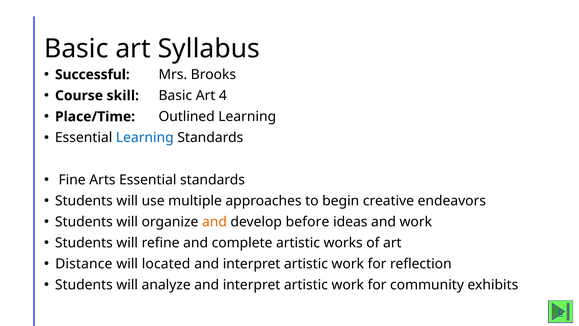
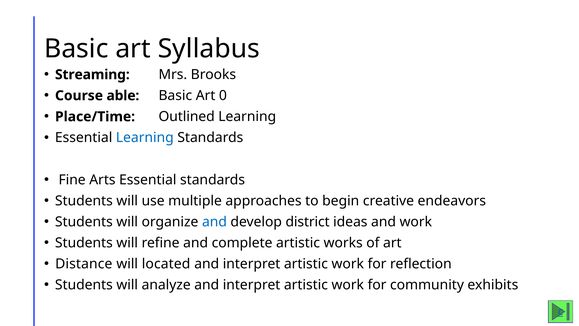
Successful: Successful -> Streaming (92, 75)
skill: skill -> able (123, 96)
4: 4 -> 0 (223, 96)
and colour: orange -> blue (214, 222)
before: before -> district (308, 222)
